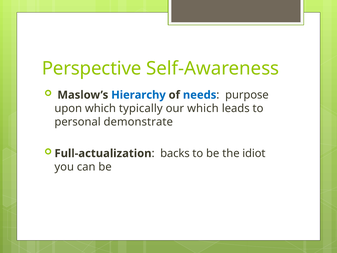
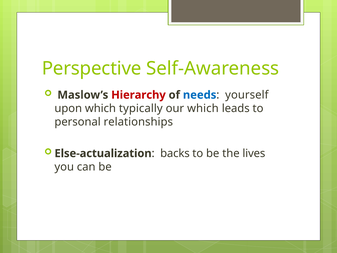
Hierarchy colour: blue -> red (138, 95)
purpose: purpose -> yourself (247, 95)
demonstrate: demonstrate -> relationships (138, 122)
Full-actualization: Full-actualization -> Else-actualization (103, 153)
idiot: idiot -> lives (254, 153)
